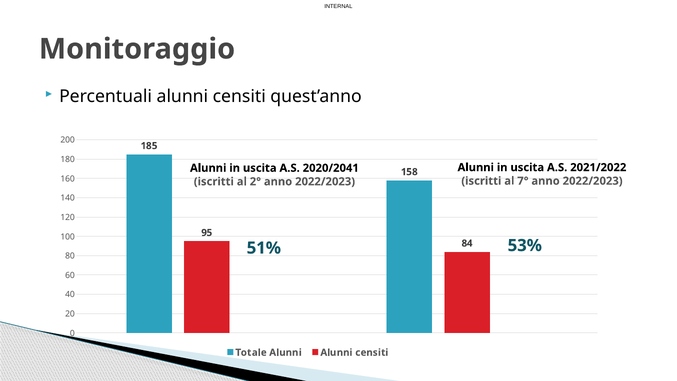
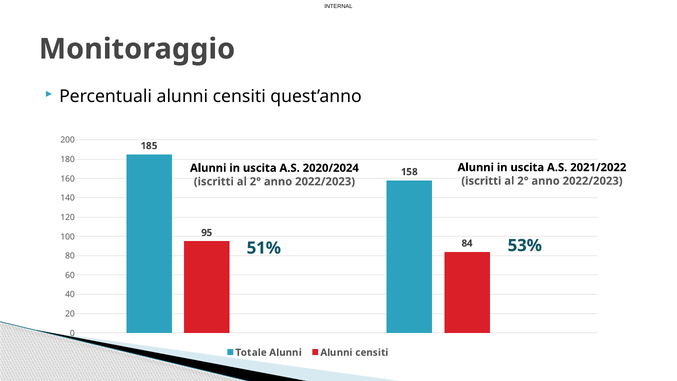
2020/2041: 2020/2041 -> 2020/2024 (331, 168)
7°: 7° -> 2° (523, 181)
